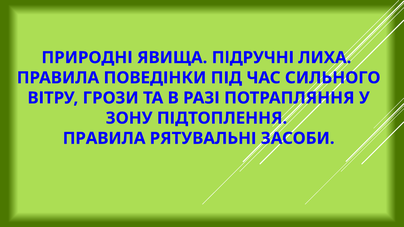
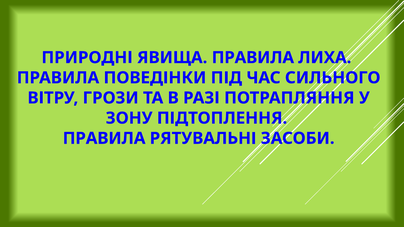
ЯВИЩА ПІДРУЧНІ: ПІДРУЧНІ -> ПРАВИЛА (253, 58)
